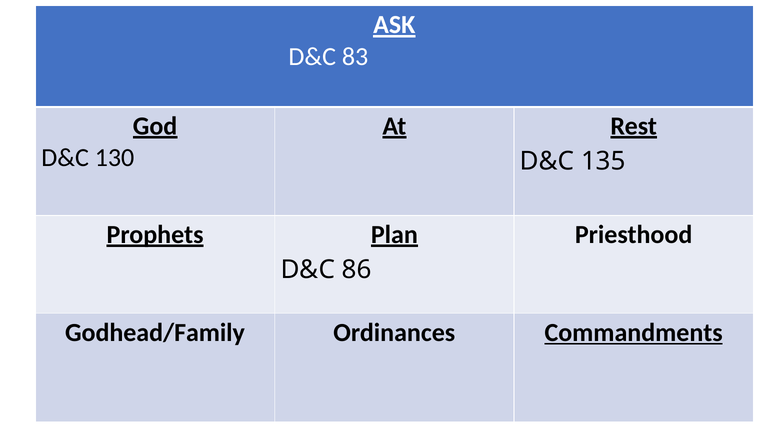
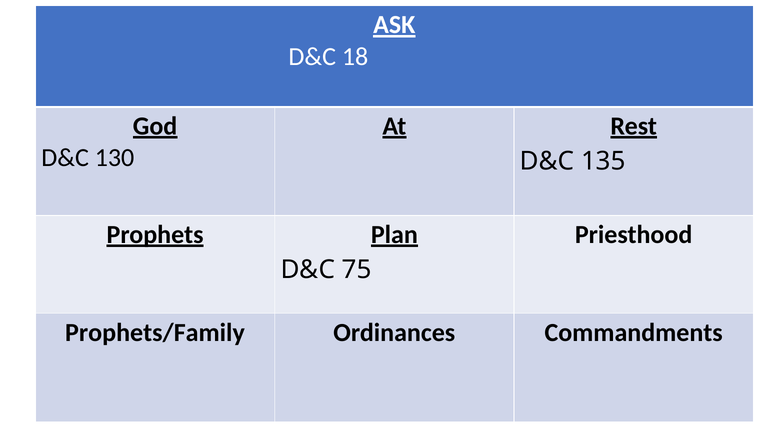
83: 83 -> 18 (355, 57)
86: 86 -> 75 (357, 269)
Godhead/Family: Godhead/Family -> Prophets/Family (155, 332)
Commandments underline: present -> none (634, 332)
